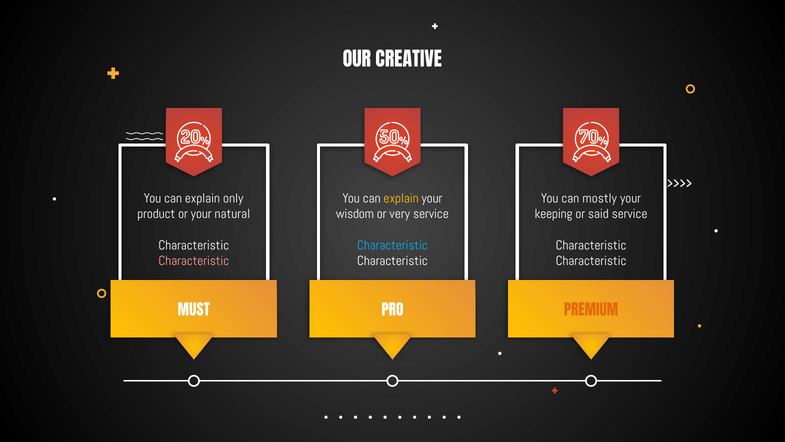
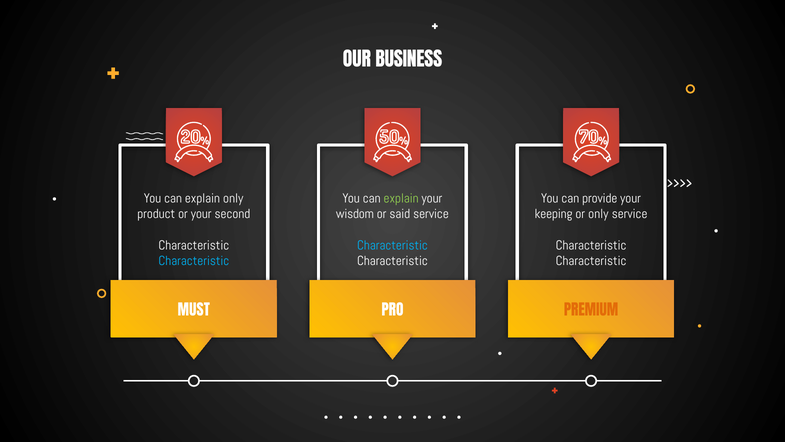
CREATIVE: CREATIVE -> BUSINESS (409, 60)
explain colour: yellow -> light green (401, 198)
mostly: mostly -> provide (600, 198)
natural: natural -> second (232, 214)
very: very -> said (400, 214)
or said: said -> only (598, 214)
Characteristic colour: pink -> light blue (194, 261)
